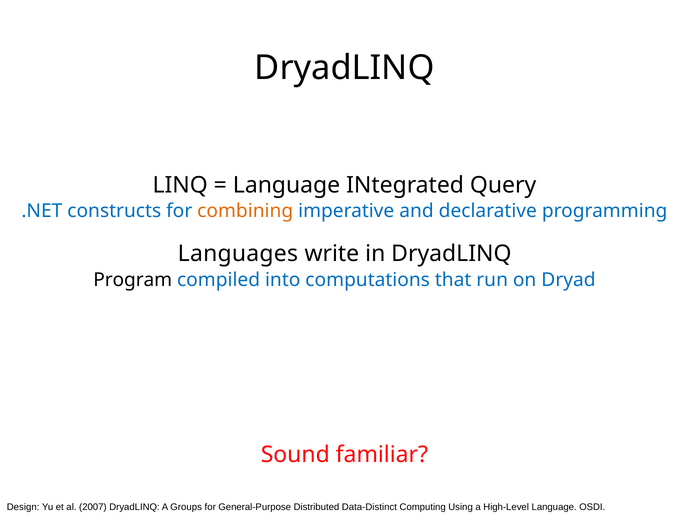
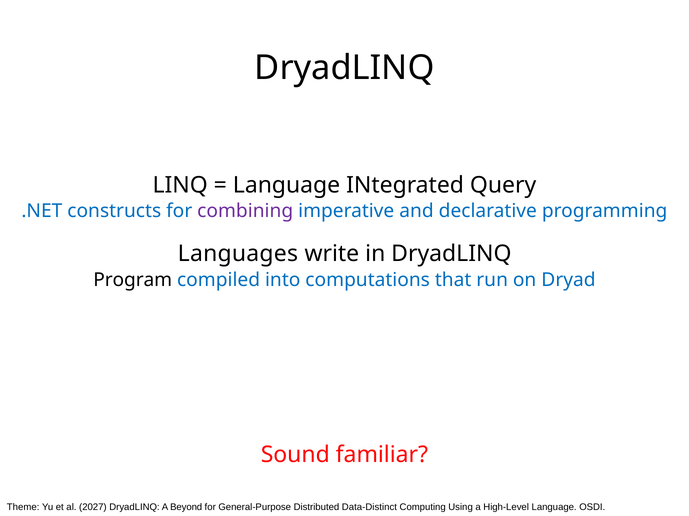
combining colour: orange -> purple (245, 211)
Design: Design -> Theme (23, 508)
2007: 2007 -> 2027 (93, 508)
Groups: Groups -> Beyond (186, 508)
